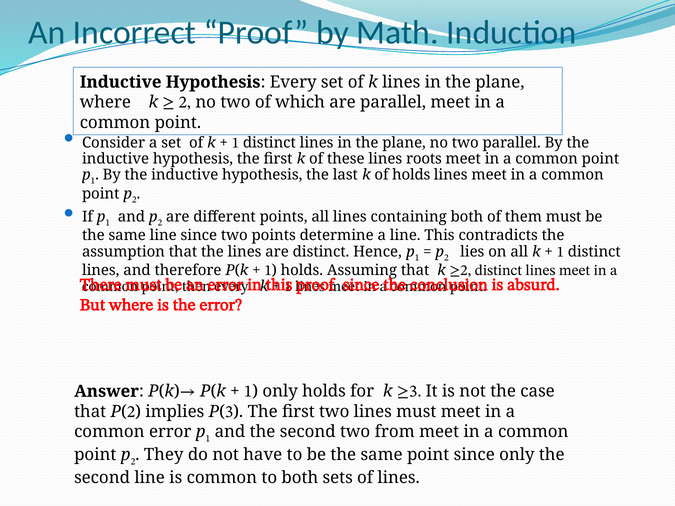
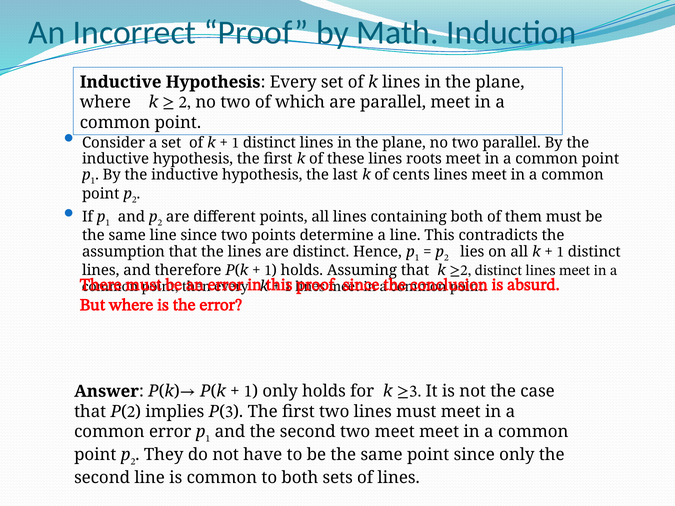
of holds: holds -> cents (411, 175)
two from: from -> meet (395, 432)
